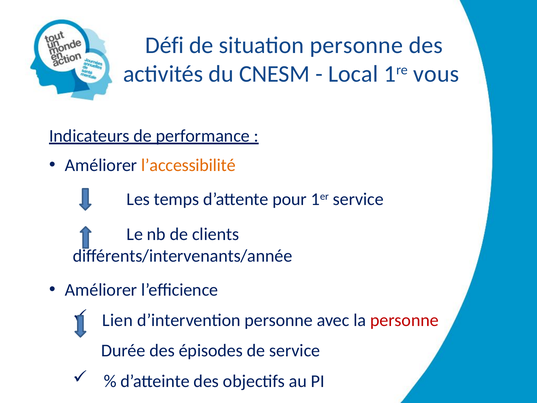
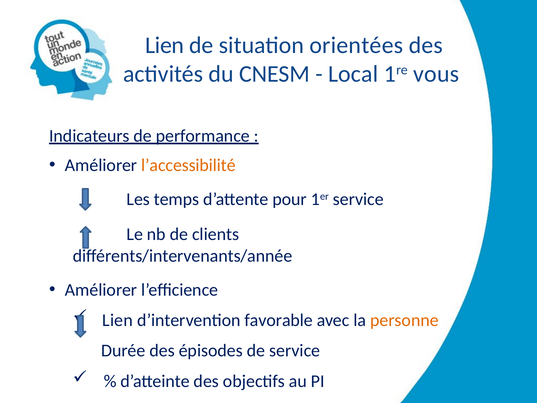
Défi: Défi -> Lien (165, 45)
situation personne: personne -> orientées (356, 45)
d’intervention personne: personne -> favorable (279, 320)
personne colour: red -> orange (404, 320)
